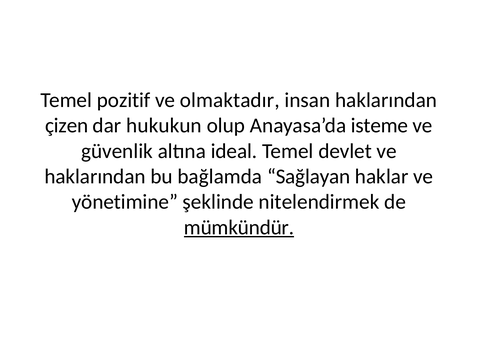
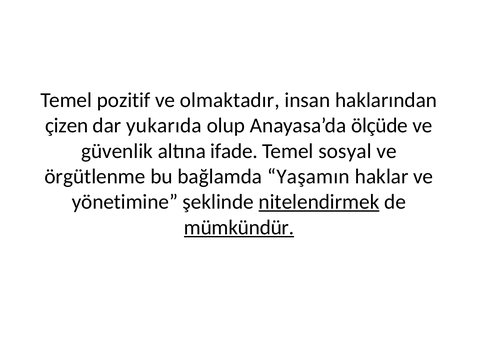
hukukun: hukukun -> yukarıda (164, 126)
isteme: isteme -> ölçüde (379, 126)
ideal: ideal -> ifade (234, 151)
devlet: devlet -> sosyal (345, 151)
haklarından: haklarından -> örgütlenme (95, 177)
Sağlayan: Sağlayan -> Yaşamın (308, 177)
nitelendirmek underline: none -> present (319, 202)
